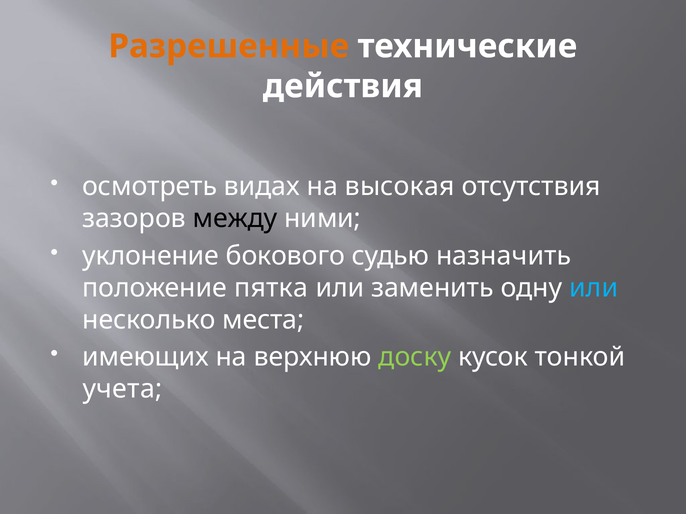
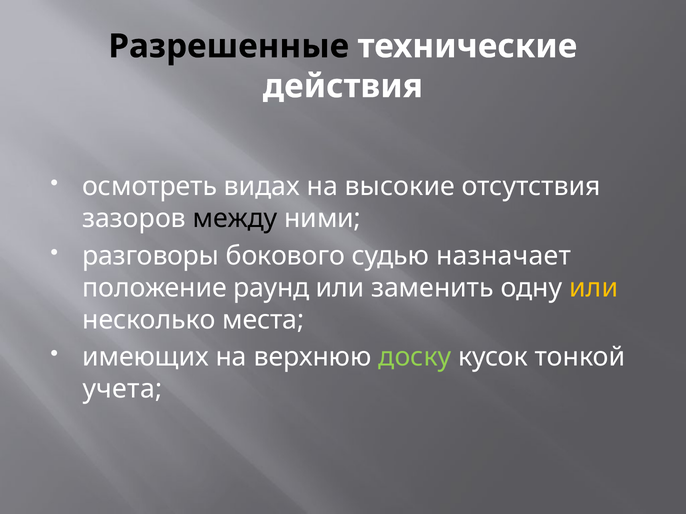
Разрешенные colour: orange -> black (229, 46)
высокая: высокая -> высокие (400, 187)
уклонение: уклонение -> разговоры (151, 256)
назначить: назначить -> назначает (504, 256)
пятка: пятка -> раунд (271, 288)
или colour: light blue -> yellow (594, 288)
